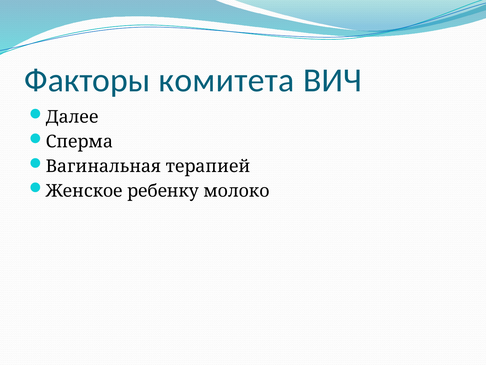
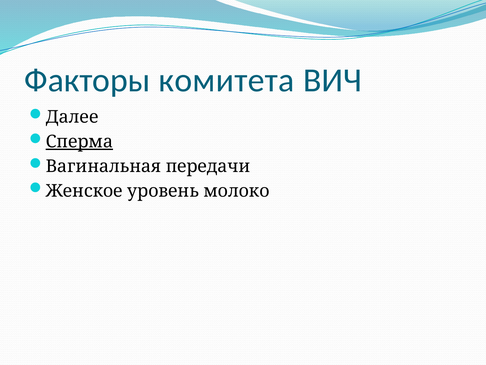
Сперма underline: none -> present (79, 142)
терапией: терапией -> передачи (208, 166)
ребенку: ребенку -> уровень (163, 191)
